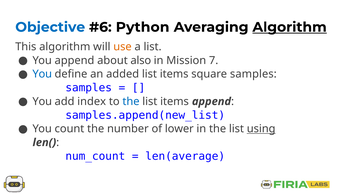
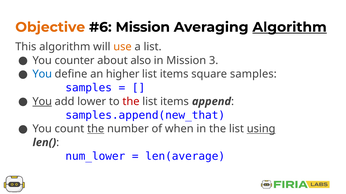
Objective colour: blue -> orange (50, 27)
Python: Python -> Mission (143, 27)
You append: append -> counter (75, 61)
7: 7 -> 3 (214, 61)
added: added -> higher (123, 74)
You underline: none -> present (42, 102)
index: index -> lower (92, 102)
the colour: blue -> red (131, 102)
samples.append(new_list: samples.append(new_list -> samples.append(new_that (145, 115)
the underline: none -> present (96, 129)
lower: lower -> when (179, 129)
num_count: num_count -> num_lower (95, 157)
